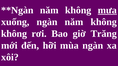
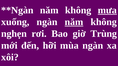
năm underline: none -> present (74, 22)
không: không -> nghẹn (14, 34)
Trăng: Trăng -> Trùng (104, 34)
